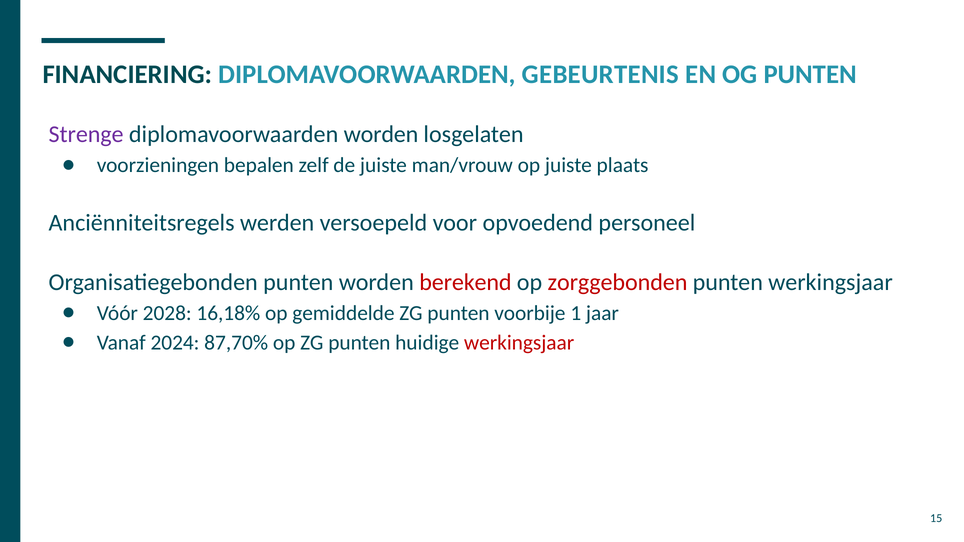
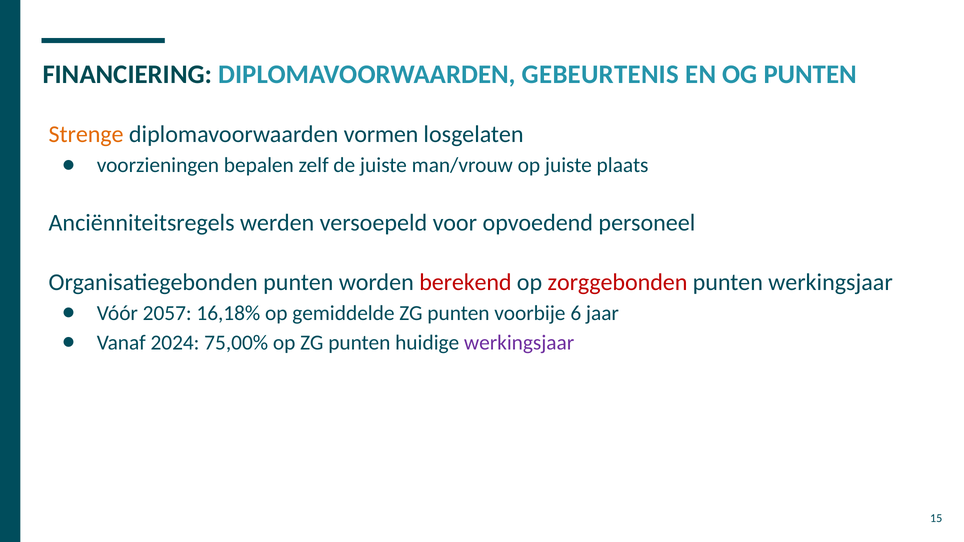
Strenge colour: purple -> orange (86, 135)
diplomavoorwaarden worden: worden -> vormen (381, 135)
2028: 2028 -> 2057 (167, 313)
1: 1 -> 6 (576, 313)
87,70%: 87,70% -> 75,00% (236, 343)
werkingsjaar colour: red -> purple (519, 343)
